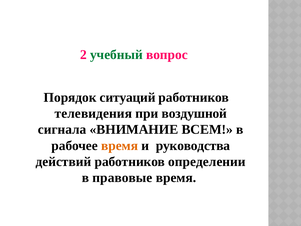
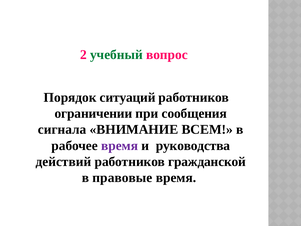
телевидения: телевидения -> ограничении (93, 113)
воздушной: воздушной -> сообщения (194, 113)
время colour: orange -> purple (120, 145)
определении: определении -> гражданской (207, 162)
